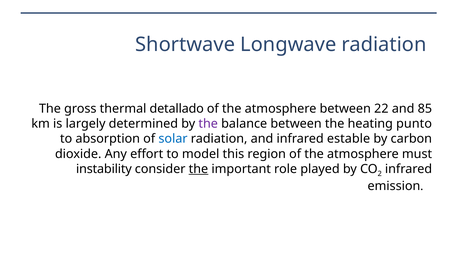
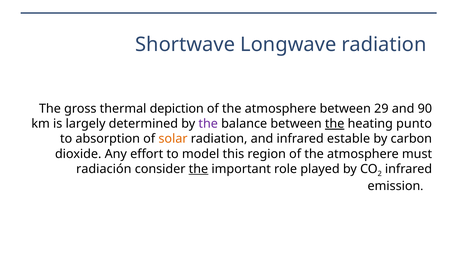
detallado: detallado -> depiction (177, 109)
22: 22 -> 29 (381, 109)
85: 85 -> 90 (425, 109)
the underline: none -> present (335, 124)
solar colour: blue -> orange (173, 139)
instability: instability -> radiación (104, 169)
